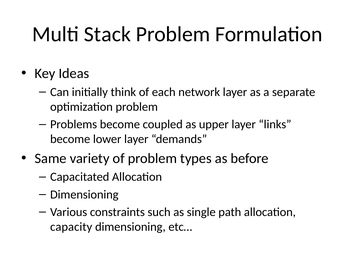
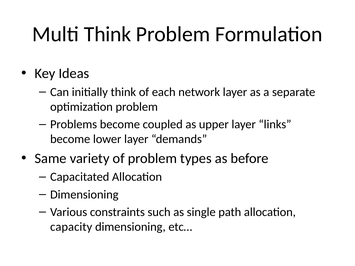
Multi Stack: Stack -> Think (108, 34)
